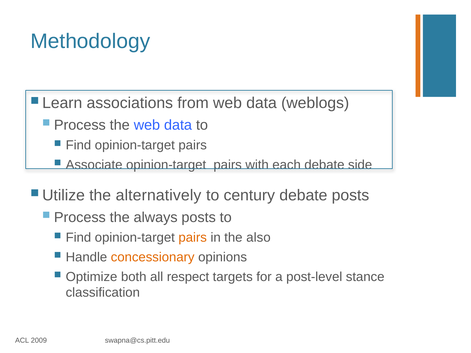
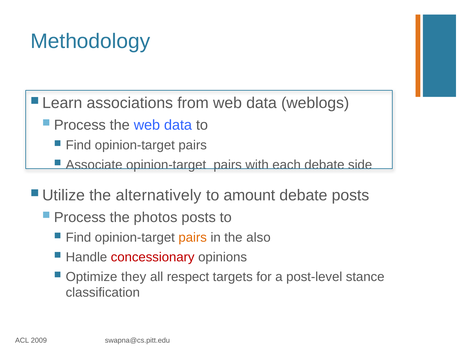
century: century -> amount (249, 196)
always: always -> photos (156, 217)
concessionary colour: orange -> red (153, 257)
both: both -> they (134, 277)
